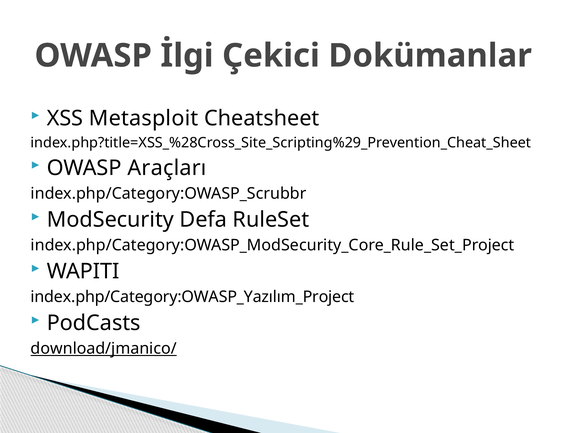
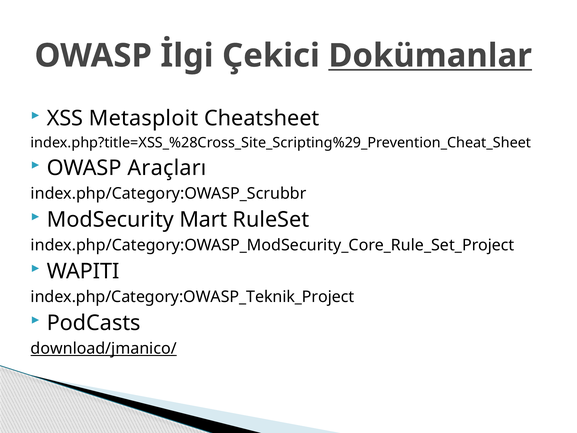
Dokümanlar underline: none -> present (430, 56)
Defa: Defa -> Mart (203, 220)
index.php/Category:OWASP_Yazılım_Project: index.php/Category:OWASP_Yazılım_Project -> index.php/Category:OWASP_Teknik_Project (192, 297)
